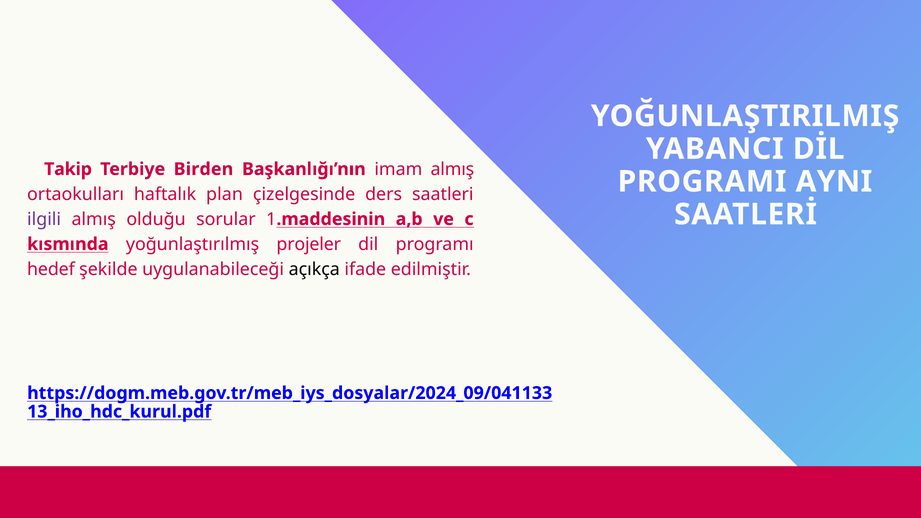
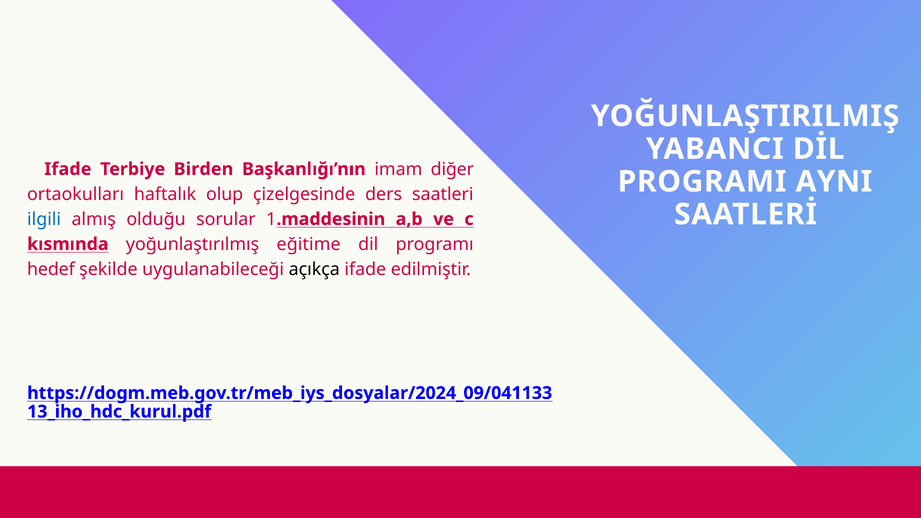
Takip: Takip -> Ifade (68, 169)
imam almış: almış -> diğer (452, 169)
plan: plan -> olup (225, 194)
ilgili colour: purple -> blue (44, 219)
projeler: projeler -> eğitime (309, 244)
